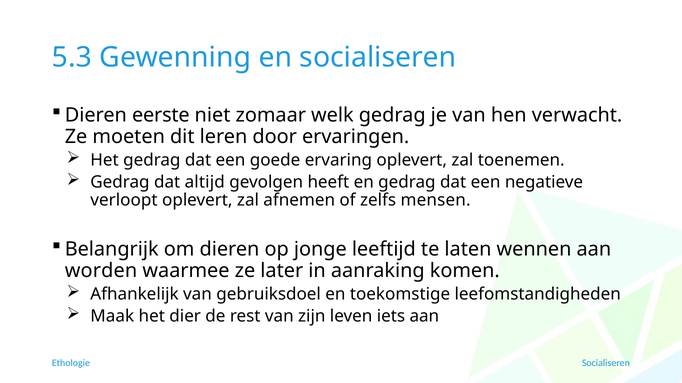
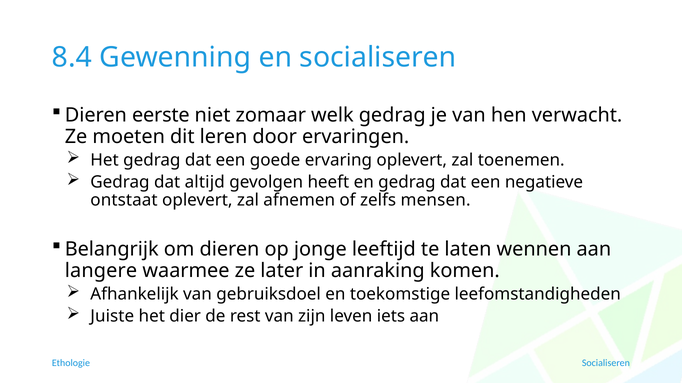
5.3: 5.3 -> 8.4 (72, 57)
verloopt: verloopt -> ontstaat (124, 201)
worden: worden -> langere (101, 271)
Maak: Maak -> Juiste (112, 317)
